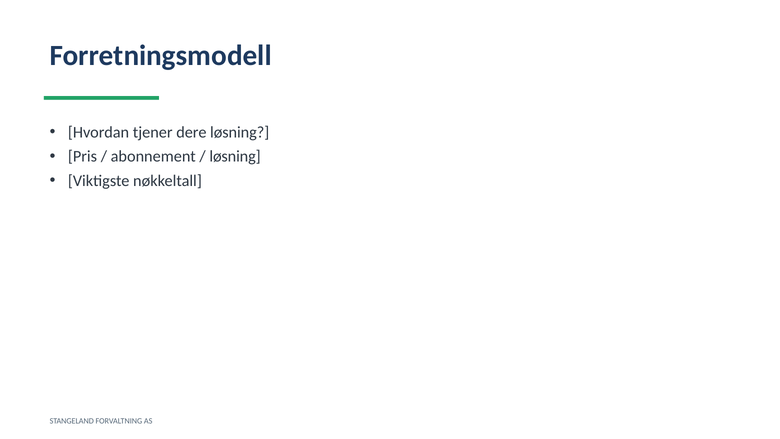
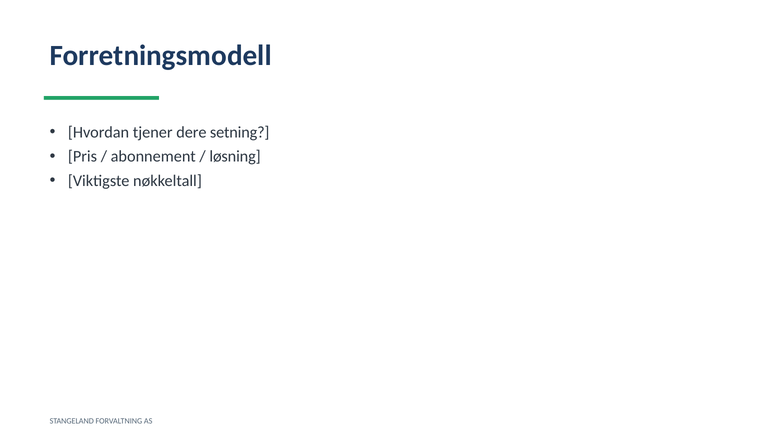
dere løsning: løsning -> setning (240, 132)
